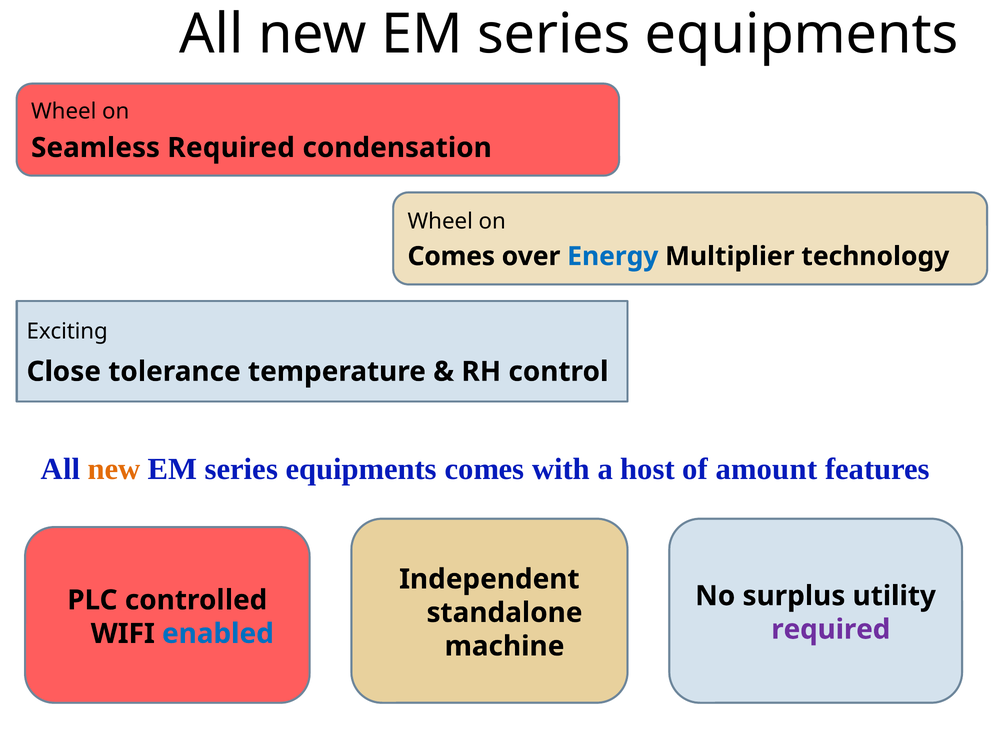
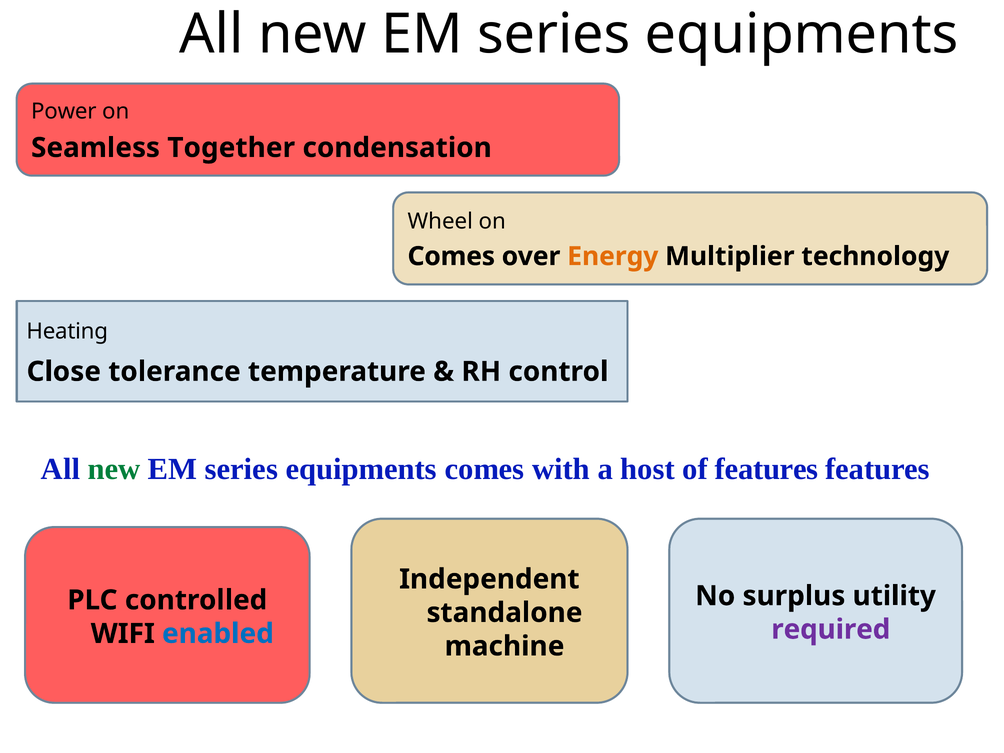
Wheel: Wheel -> Power (64, 112)
Seamless Required: Required -> Together (231, 148)
Energy colour: blue -> orange (613, 256)
Exciting: Exciting -> Heating (67, 331)
new colour: orange -> green (114, 469)
of amount: amount -> features (767, 469)
